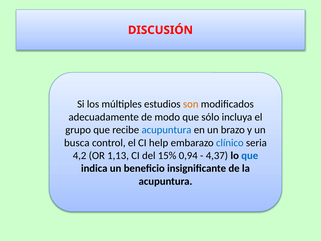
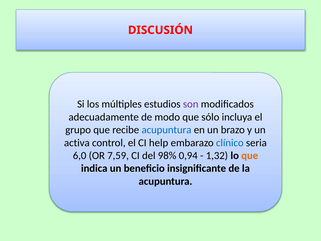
son colour: orange -> purple (191, 104)
busca: busca -> activa (77, 143)
4,2: 4,2 -> 6,0 (80, 155)
1,13: 1,13 -> 7,59 (118, 155)
15%: 15% -> 98% (167, 155)
4,37: 4,37 -> 1,32 (217, 155)
que colour: blue -> orange (250, 155)
